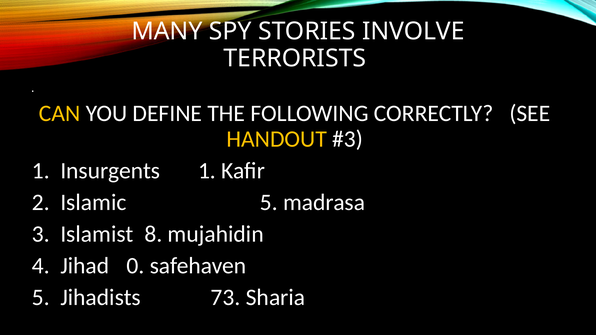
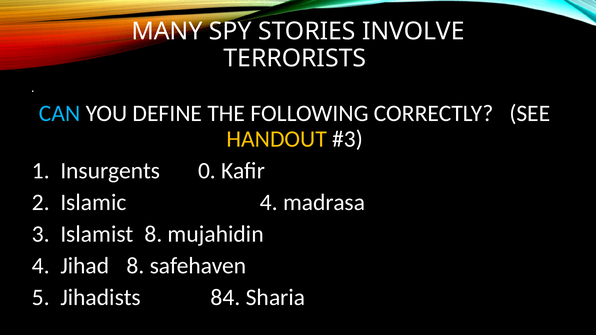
CAN colour: yellow -> light blue (60, 114)
Insurgents 1: 1 -> 0 (207, 171)
Islamic 5: 5 -> 4 (269, 202)
Jihad 0: 0 -> 8 (135, 266)
73: 73 -> 84 (226, 298)
